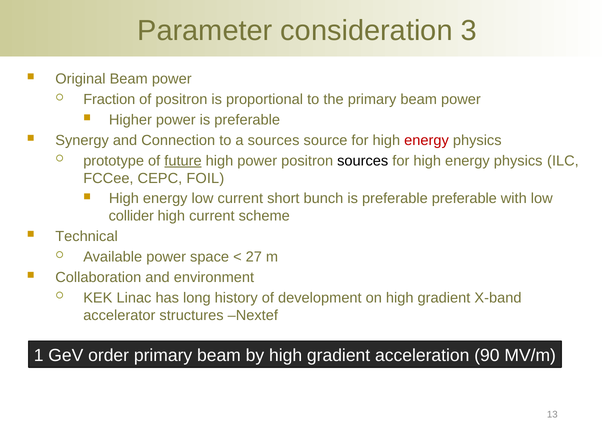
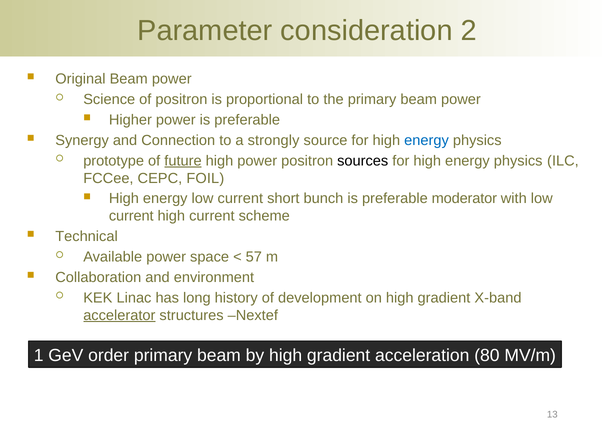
3: 3 -> 2 (469, 31)
Fraction: Fraction -> Science (109, 99)
a sources: sources -> strongly (274, 140)
energy colour: red -> blue (427, 140)
preferable preferable: preferable -> moderator (464, 199)
collider: collider -> current (131, 216)
27: 27 -> 57 (254, 257)
accelerator underline: none -> present (119, 315)
90: 90 -> 80 (487, 355)
